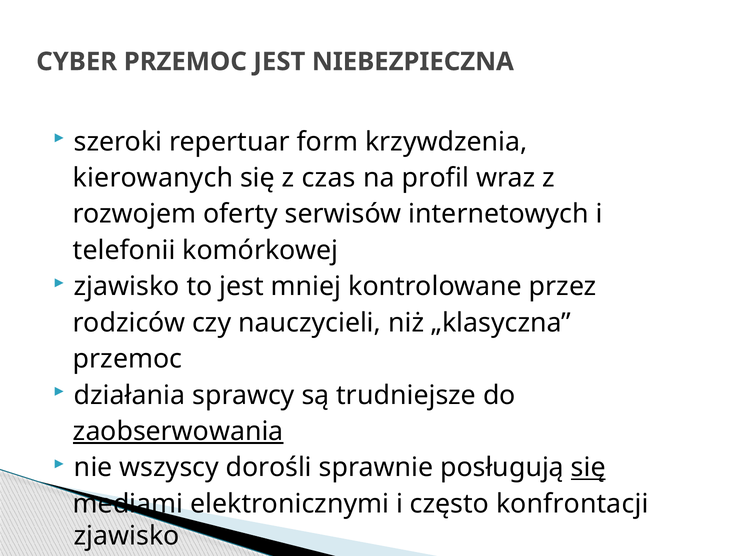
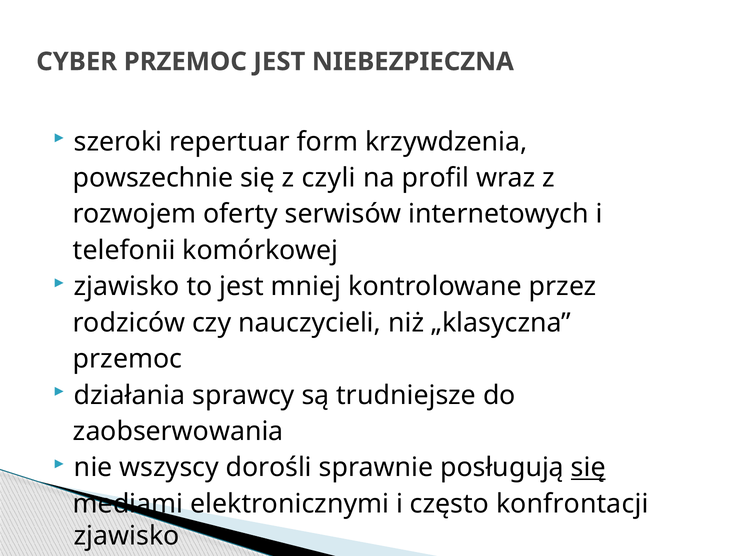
kierowanych: kierowanych -> powszechnie (153, 178)
czas: czas -> czyli (329, 178)
zaobserwowania underline: present -> none (178, 431)
